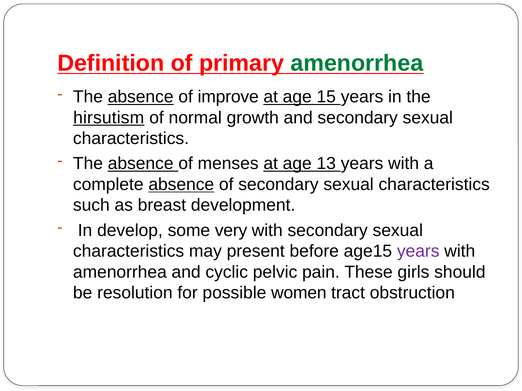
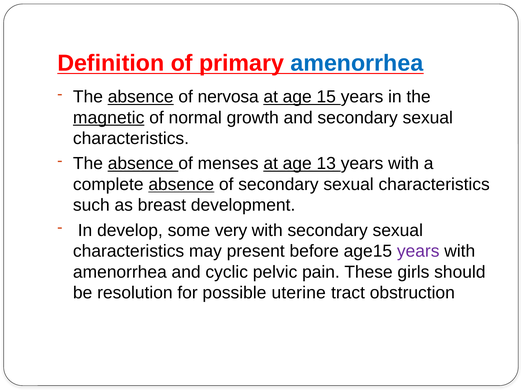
amenorrhea colour: green -> blue (357, 63)
improve: improve -> nervosa (228, 97)
hirsutism: hirsutism -> magnetic (109, 118)
women: women -> uterine (299, 293)
